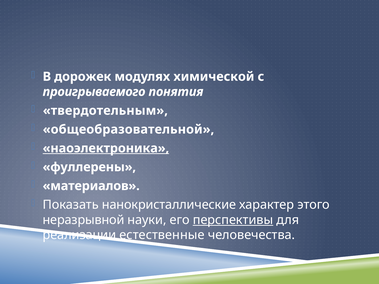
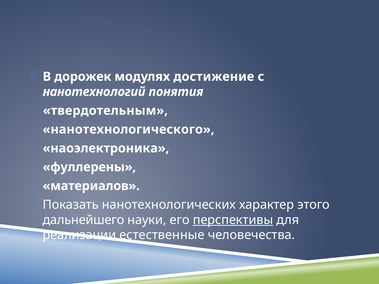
химической: химической -> достижение (214, 77)
проигрываемого: проигрываемого -> нанотехнологий (94, 92)
общеобразовательной: общеобразовательной -> нанотехнологического (129, 130)
наоэлектроника underline: present -> none (106, 148)
нанокристаллические: нанокристаллические -> нанотехнологических (169, 205)
неразрывной: неразрывной -> дальнейшего (83, 220)
